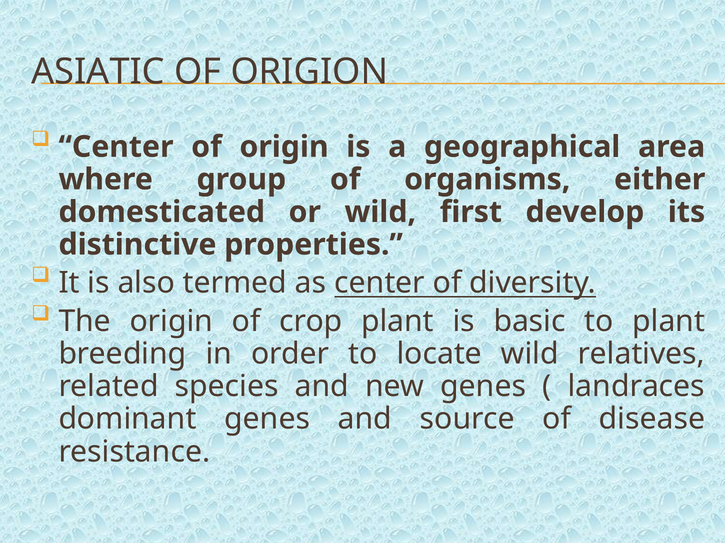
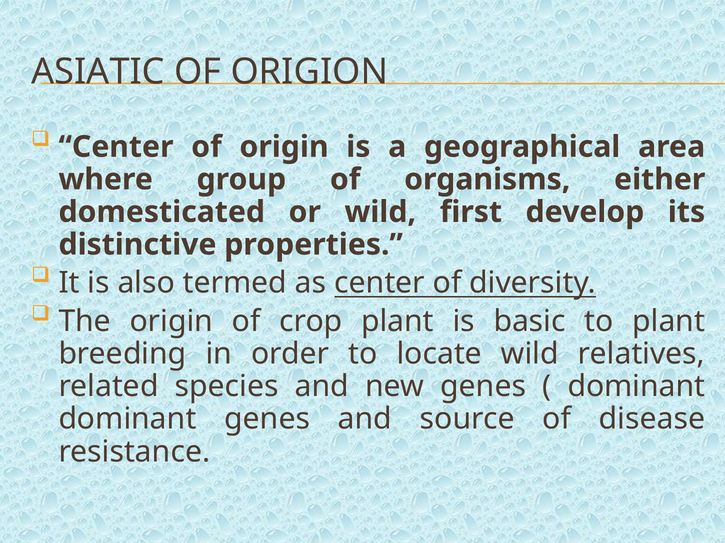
landraces: landraces -> dominant (636, 387)
